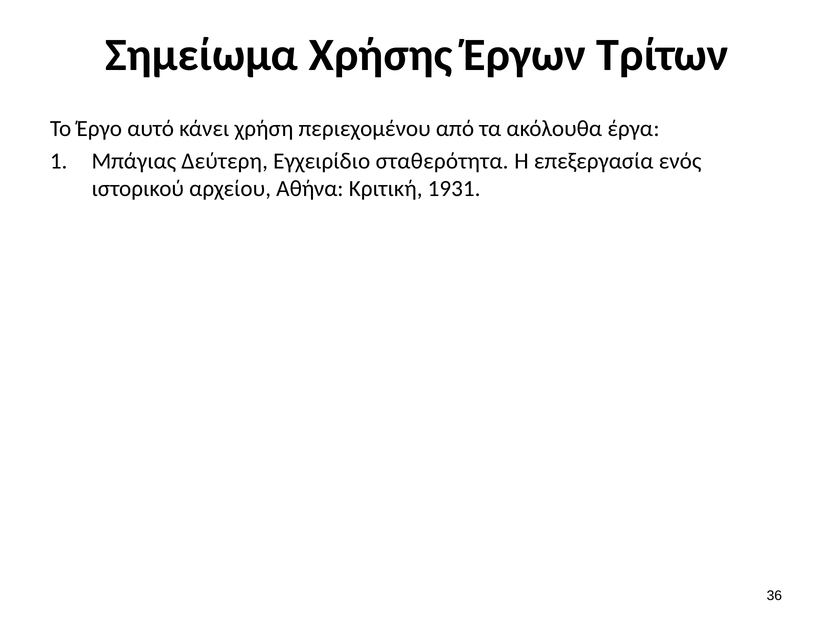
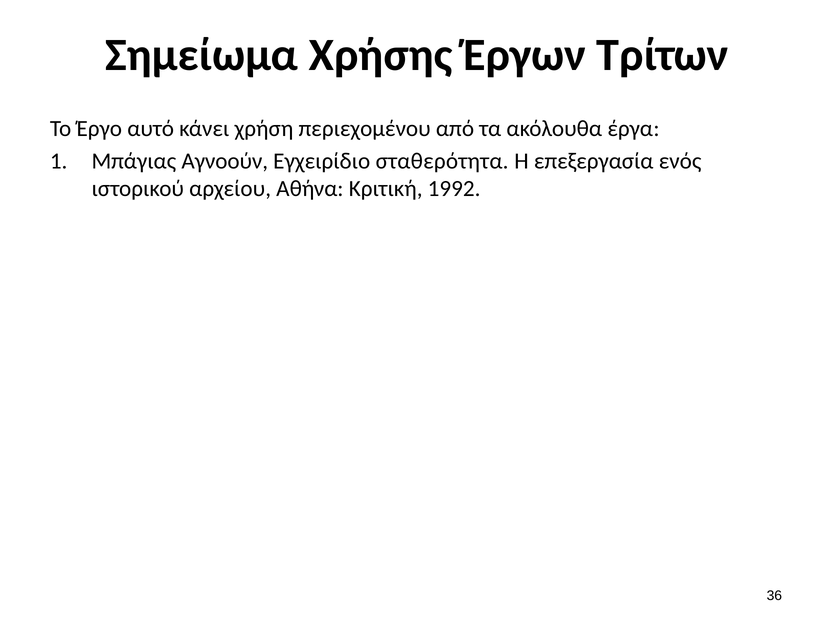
Δεύτερη: Δεύτερη -> Αγνοούν (225, 161)
1931: 1931 -> 1992 (454, 189)
